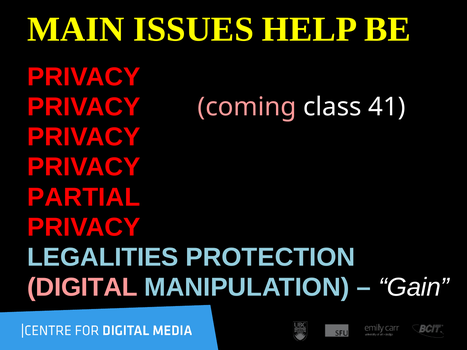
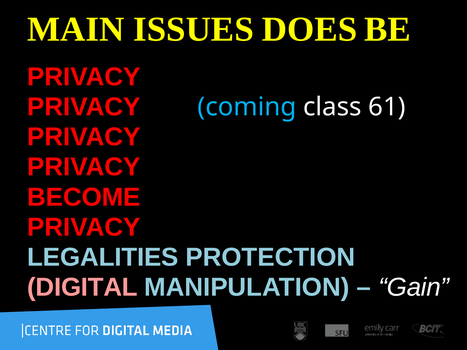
HELP: HELP -> DOES (310, 29)
coming colour: pink -> light blue (247, 107)
41: 41 -> 61 (387, 107)
PARTIAL: PARTIAL -> BECOME (84, 197)
